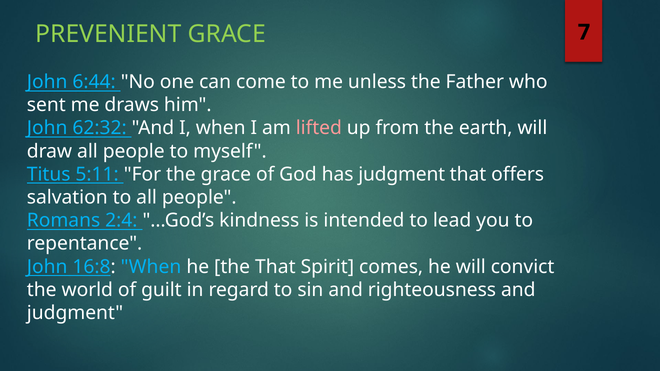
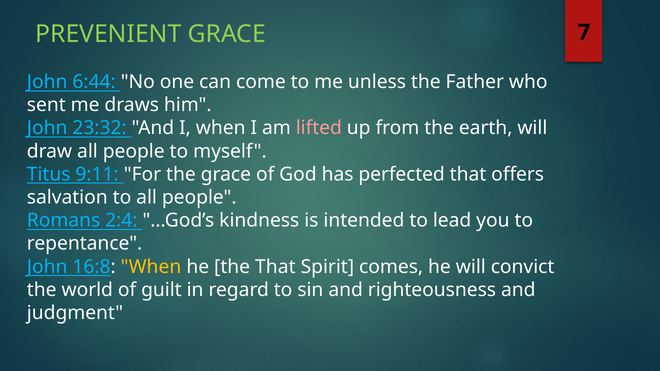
62:32: 62:32 -> 23:32 (100, 128)
5:11: 5:11 -> 9:11 (97, 174)
has judgment: judgment -> perfected (402, 174)
When colour: light blue -> yellow (151, 267)
